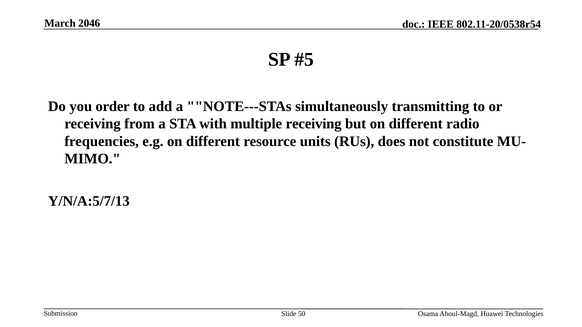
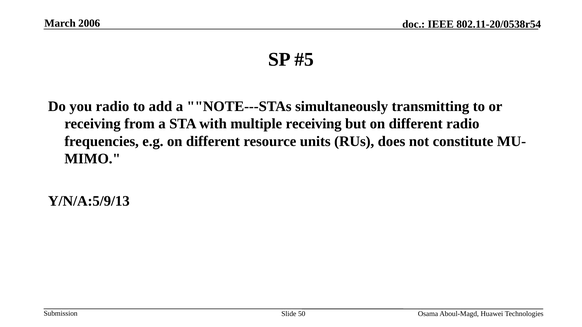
2046: 2046 -> 2006 (89, 23)
you order: order -> radio (112, 107)
Y/N/A:5/7/13: Y/N/A:5/7/13 -> Y/N/A:5/9/13 (89, 201)
